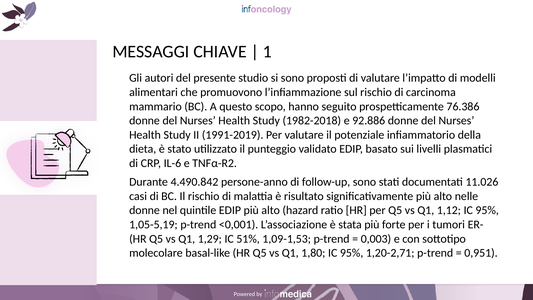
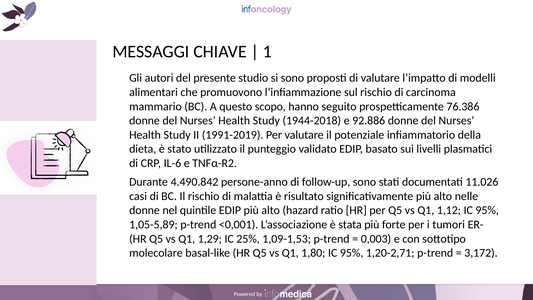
1982-2018: 1982-2018 -> 1944-2018 (312, 121)
1,05-5,19: 1,05-5,19 -> 1,05-5,89 (153, 224)
51%: 51% -> 25% (248, 239)
0,951: 0,951 -> 3,172 (481, 253)
